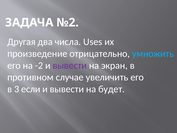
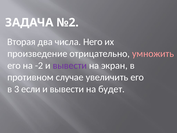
Другая: Другая -> Вторая (21, 42)
Uses: Uses -> Него (93, 42)
умножить colour: light blue -> pink (153, 54)
